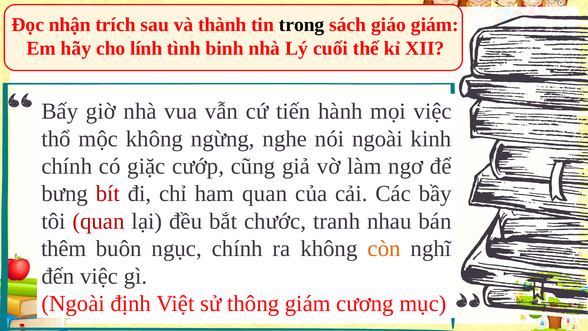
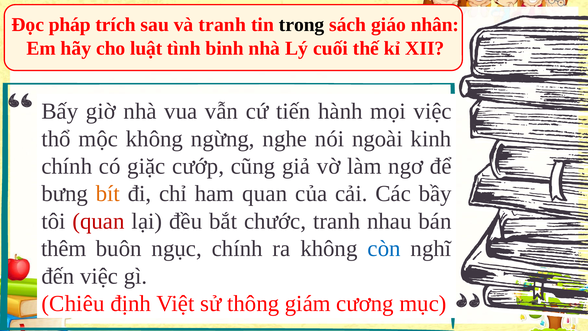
nhận: nhận -> pháp (70, 25)
và thành: thành -> tranh (222, 25)
giáo giám: giám -> nhân (435, 25)
lính: lính -> luật (146, 48)
bít colour: red -> orange (108, 194)
còn colour: orange -> blue (384, 249)
Ngoài: Ngoài -> Chiêu (73, 303)
